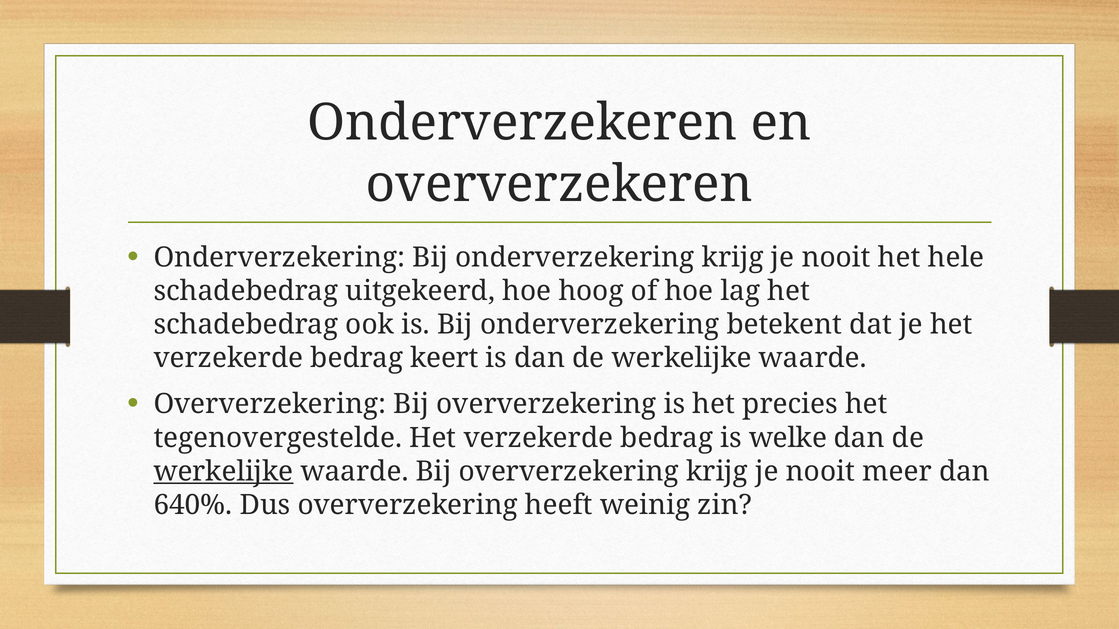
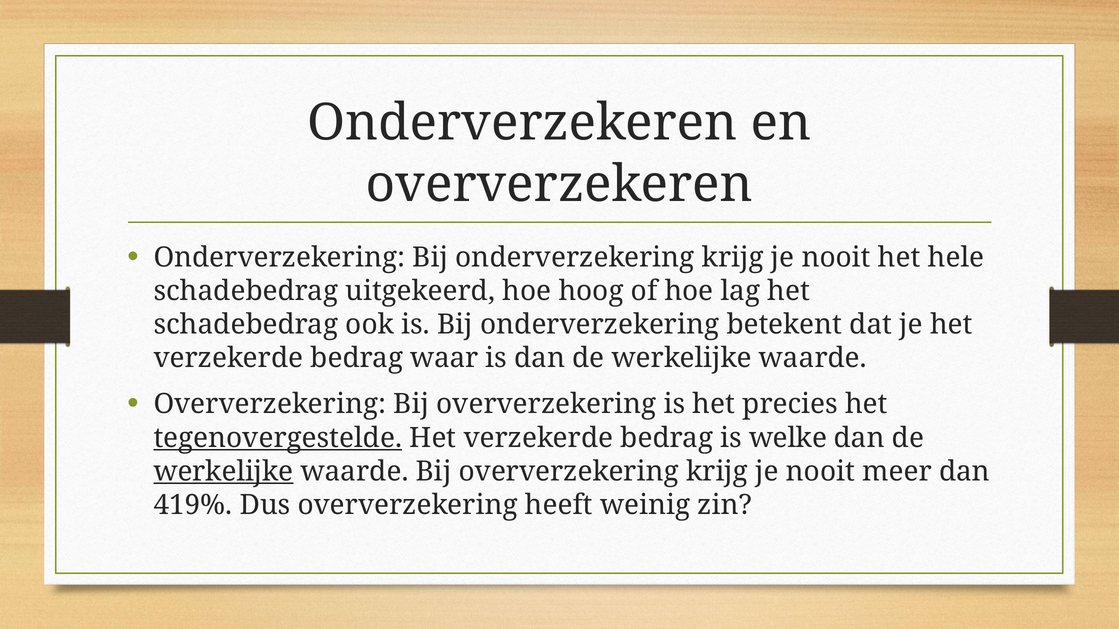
keert: keert -> waar (444, 358)
tegenovergestelde underline: none -> present (278, 438)
640%: 640% -> 419% (193, 505)
